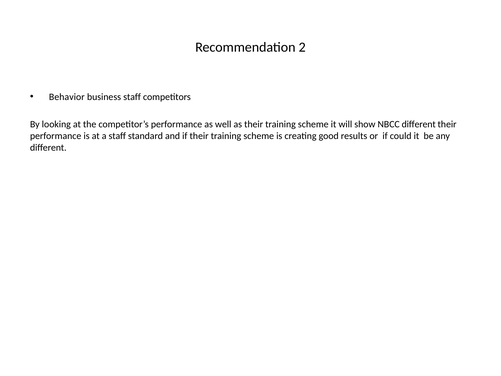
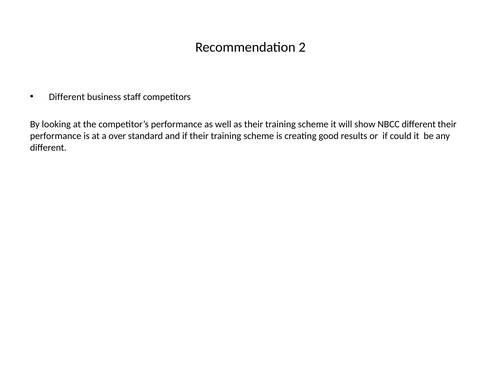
Behavior: Behavior -> Different (67, 97)
a staff: staff -> over (117, 136)
